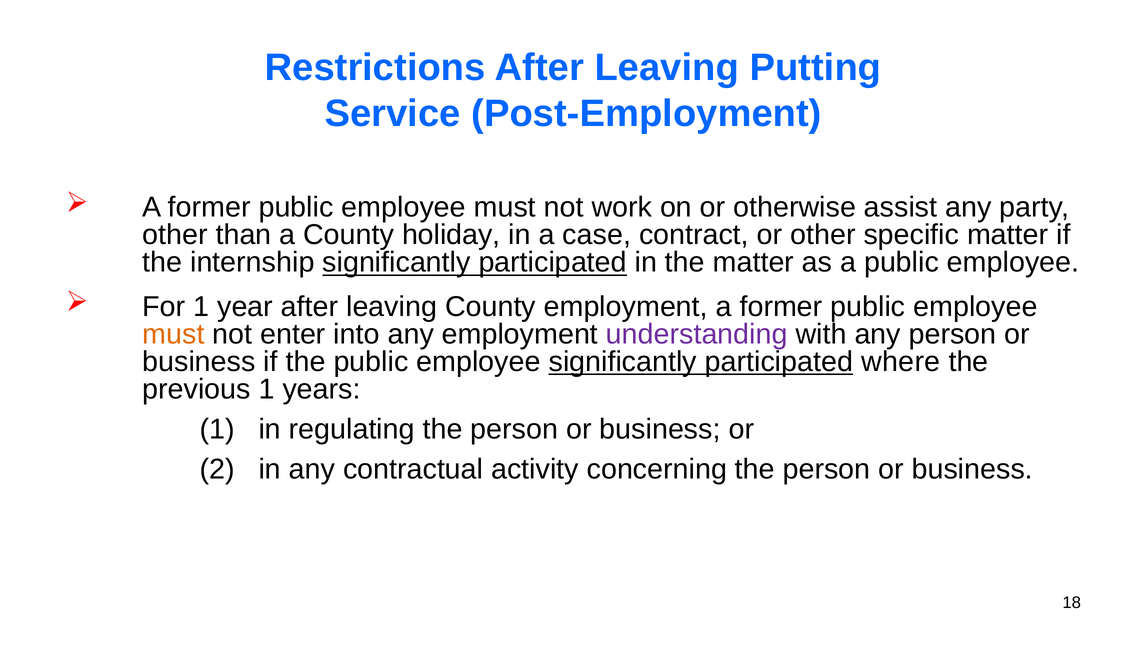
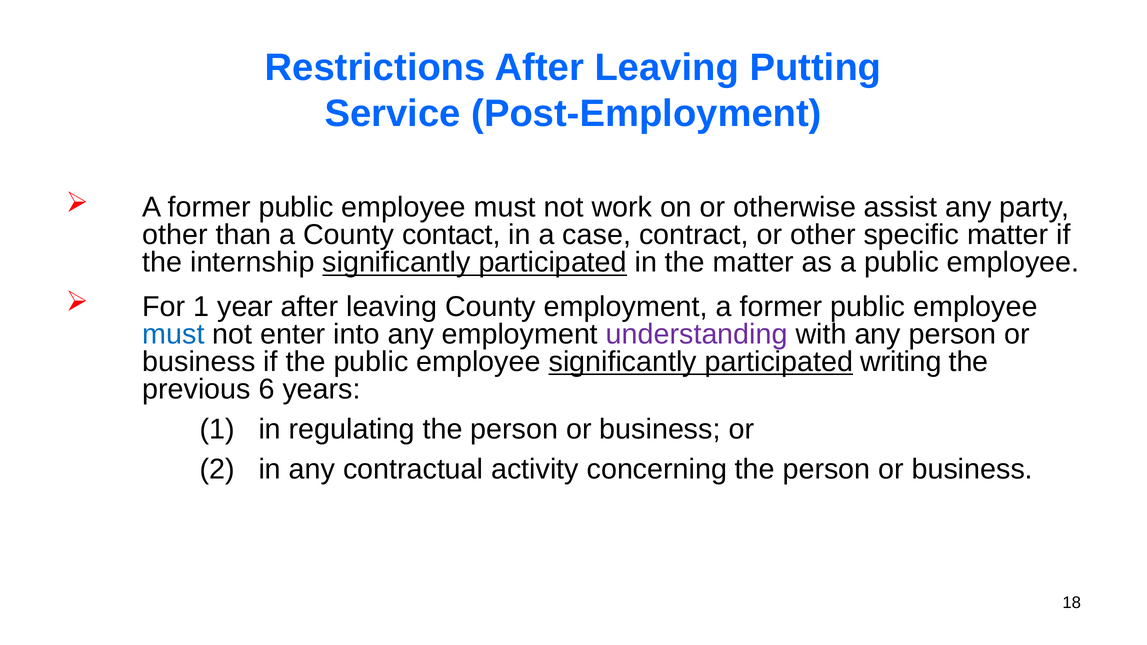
holiday: holiday -> contact (451, 235)
must colour: orange -> blue (173, 334)
where: where -> writing (901, 362)
previous 1: 1 -> 6 (267, 389)
